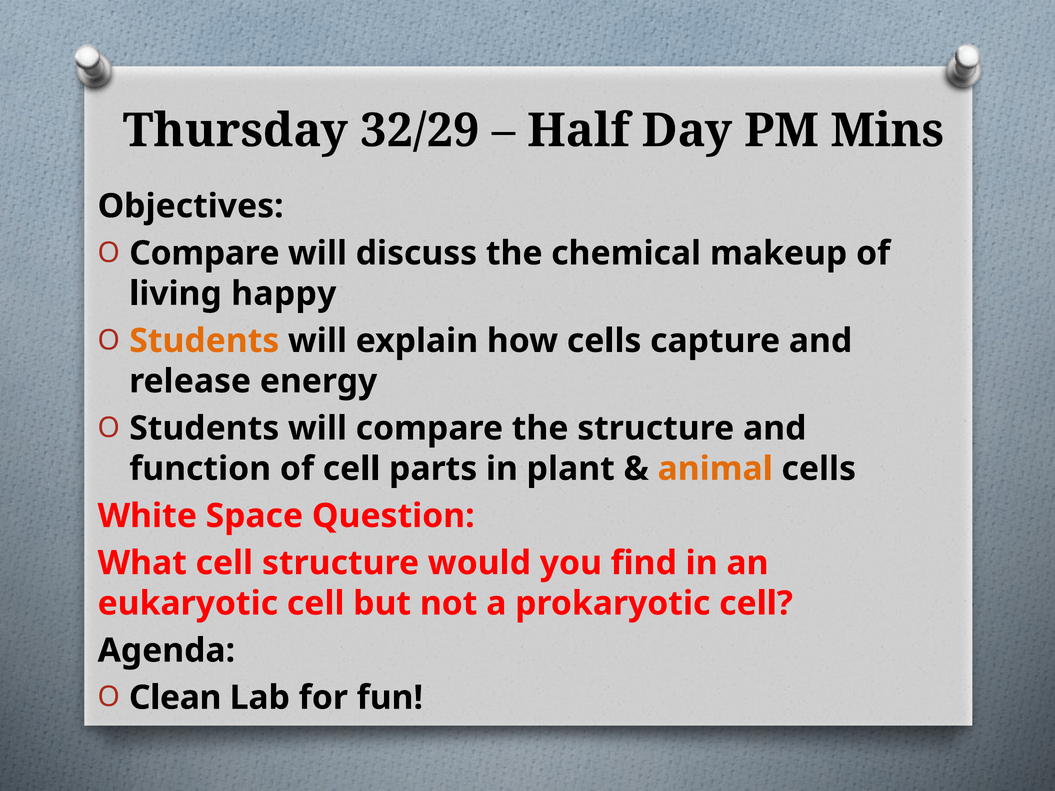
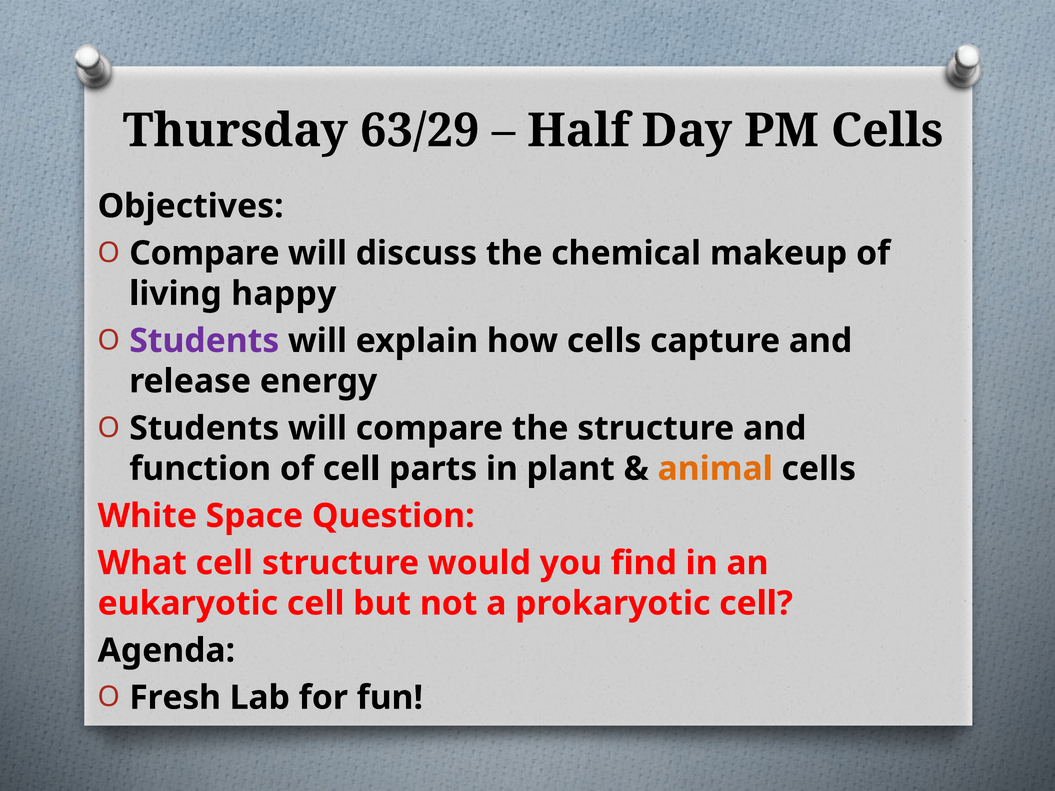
32/29: 32/29 -> 63/29 (420, 131)
PM Mins: Mins -> Cells (887, 131)
Students colour: orange -> purple (204, 341)
Clean: Clean -> Fresh (175, 698)
